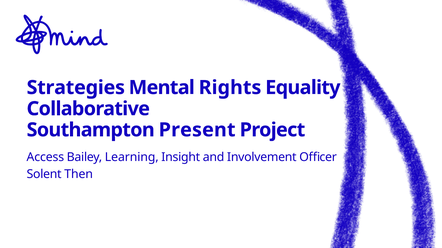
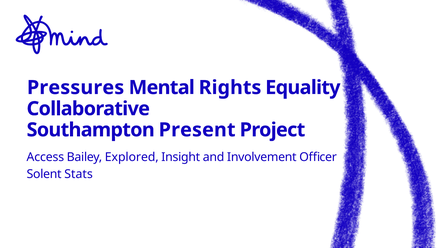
Strategies: Strategies -> Pressures (76, 88)
Learning: Learning -> Explored (132, 158)
Then: Then -> Stats (79, 174)
